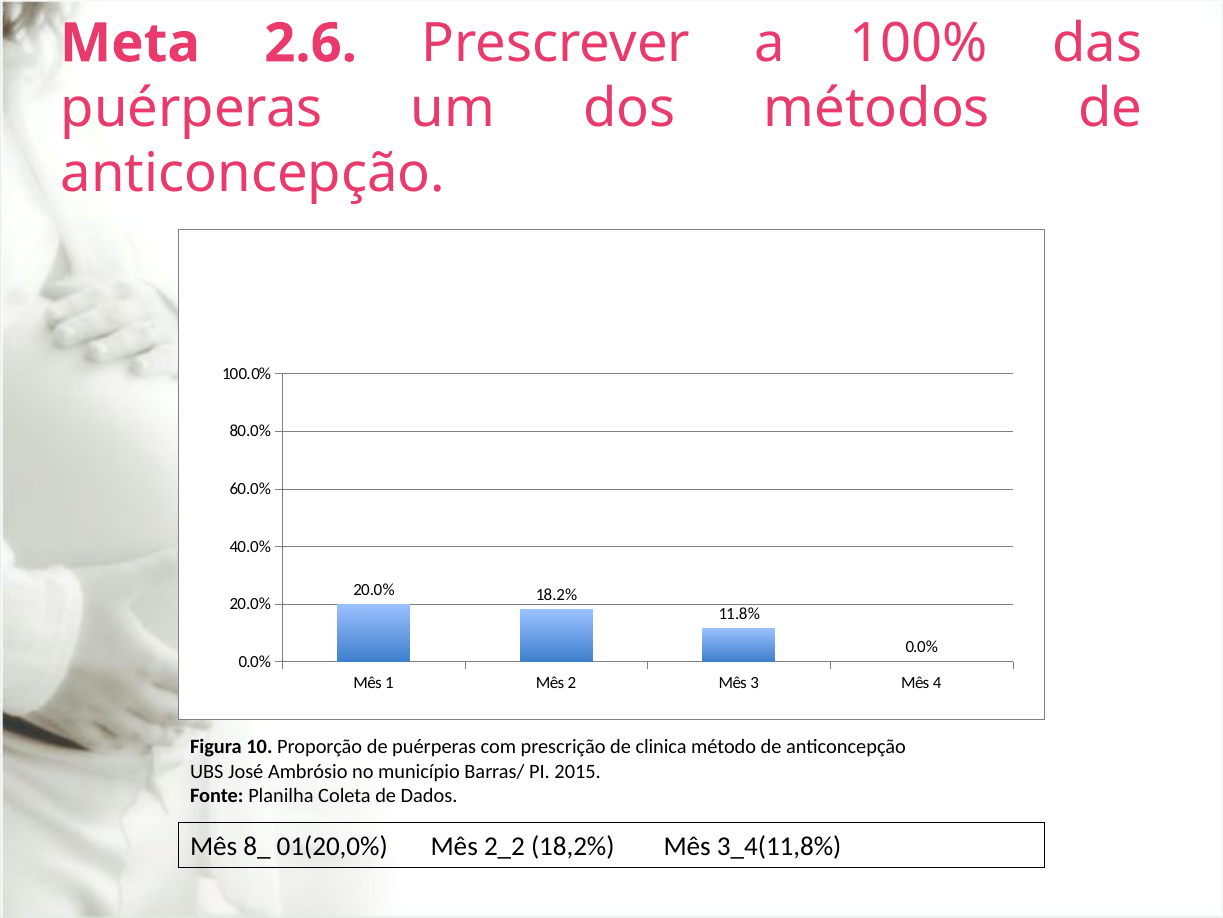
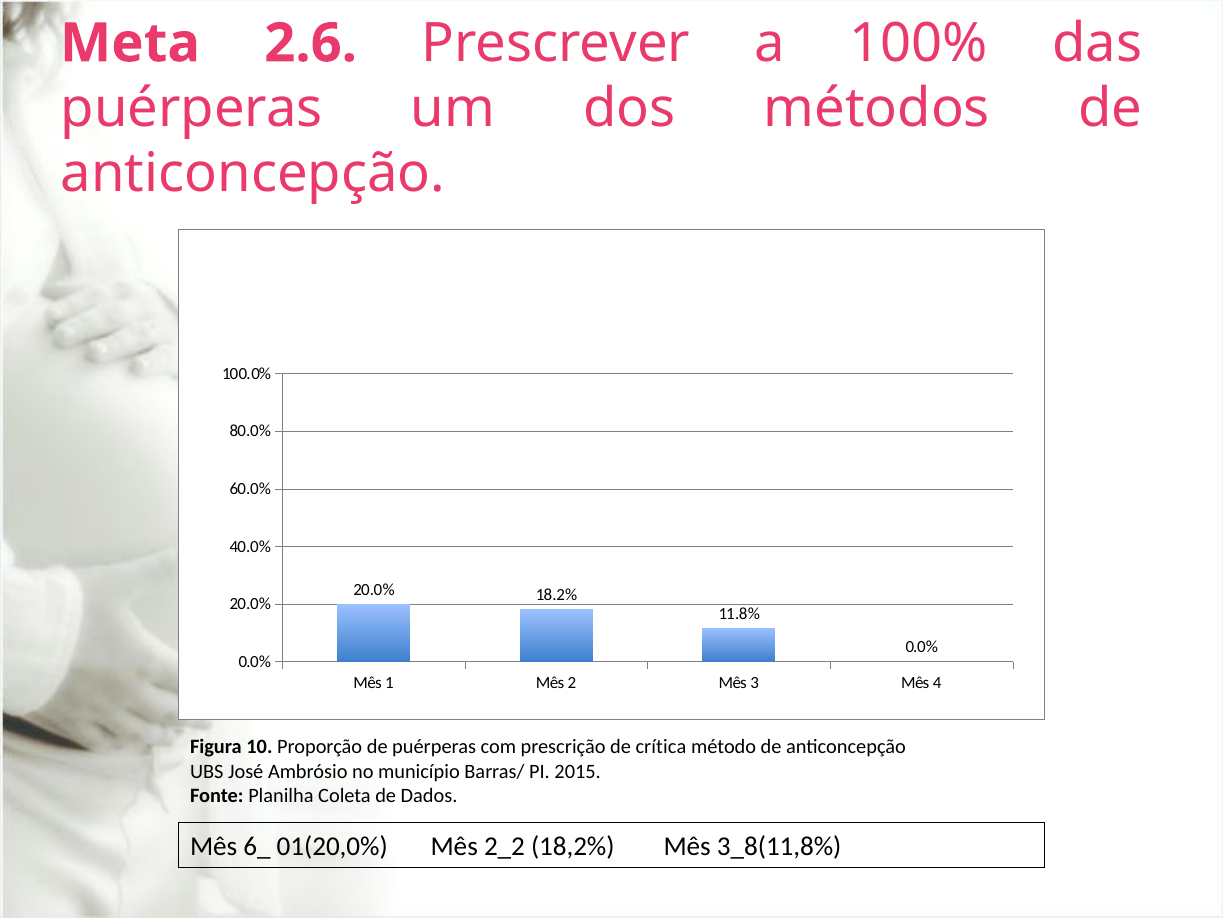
clinica: clinica -> crítica (661, 746)
8_: 8_ -> 6_ (257, 846)
3_4(11,8%: 3_4(11,8% -> 3_8(11,8% (779, 846)
